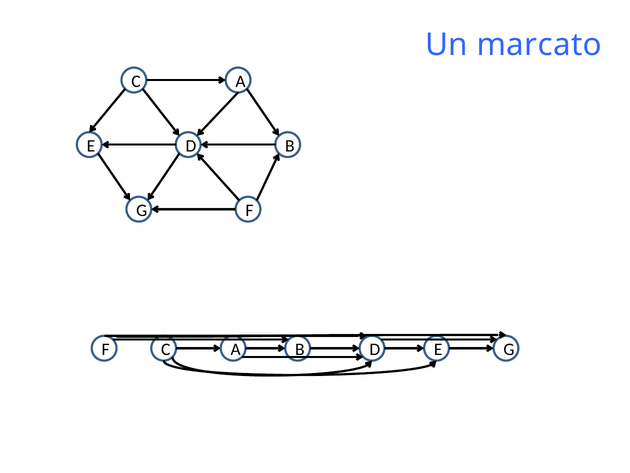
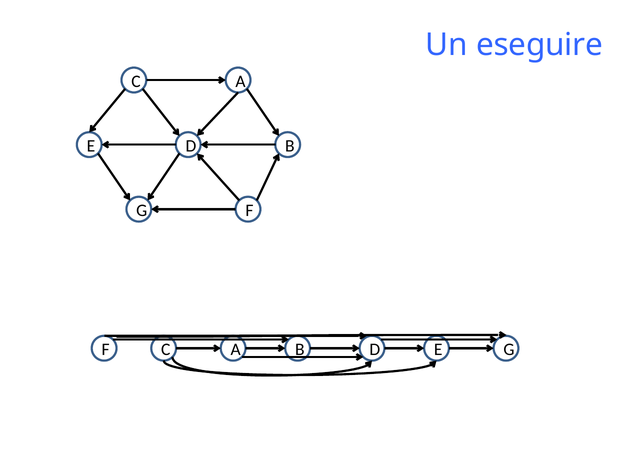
marcato: marcato -> eseguire (539, 45)
